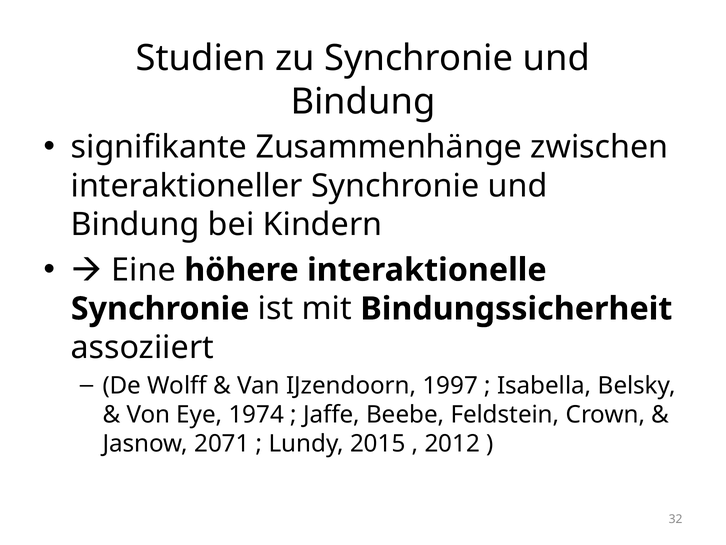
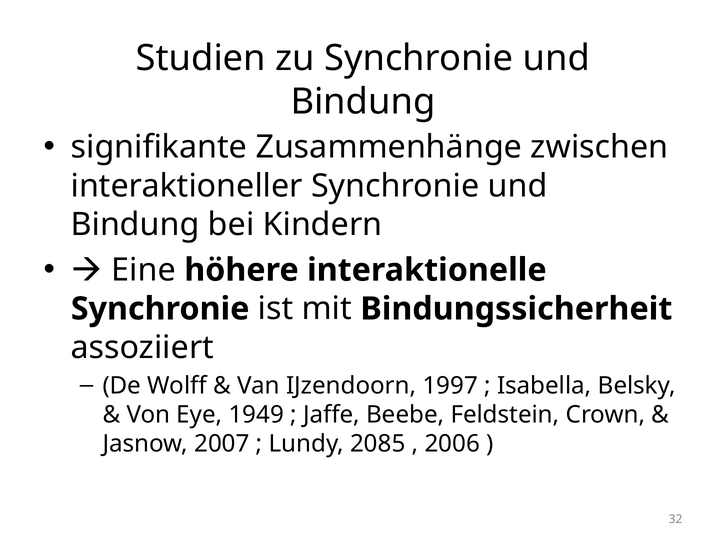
1974: 1974 -> 1949 (256, 414)
2071: 2071 -> 2007 (222, 444)
2015: 2015 -> 2085 (378, 444)
2012: 2012 -> 2006 (452, 444)
